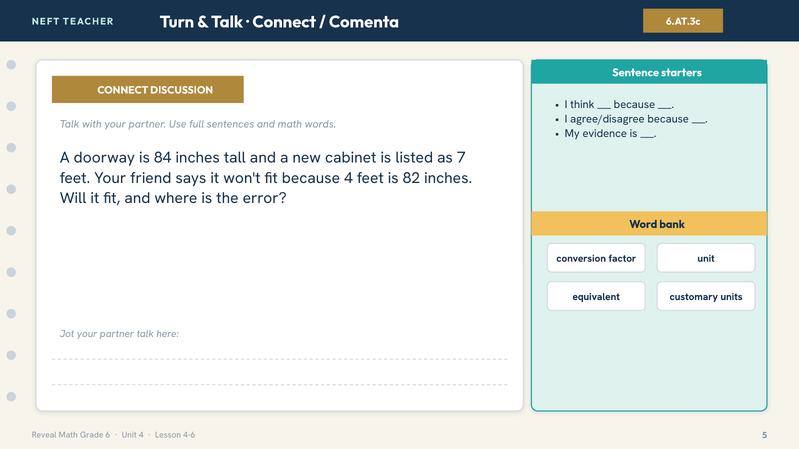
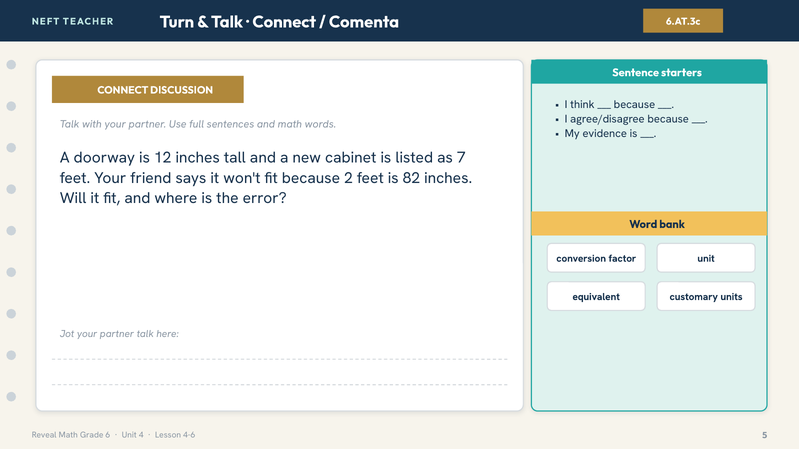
84: 84 -> 12 (163, 158)
because 4: 4 -> 2 (349, 178)
